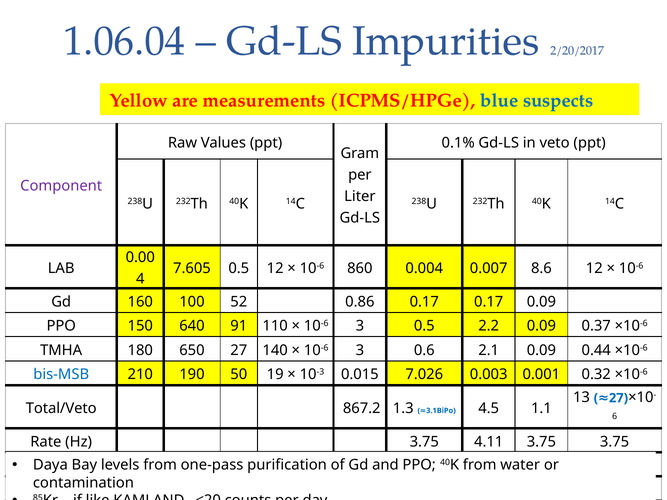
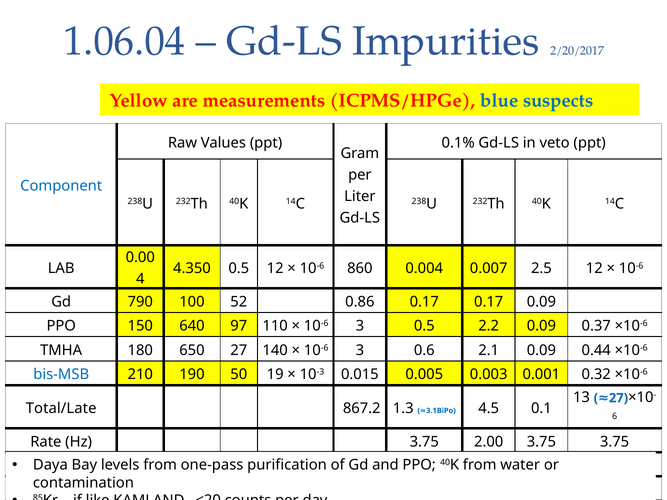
Component colour: purple -> blue (61, 186)
7.605: 7.605 -> 4.350 (192, 268)
8.6: 8.6 -> 2.5 (541, 268)
160: 160 -> 790 (140, 302)
91: 91 -> 97 (239, 326)
7.026: 7.026 -> 0.005 (424, 375)
Total/Veto: Total/Veto -> Total/Late (61, 408)
1.1: 1.1 -> 0.1 (541, 408)
4.11: 4.11 -> 2.00 (489, 442)
